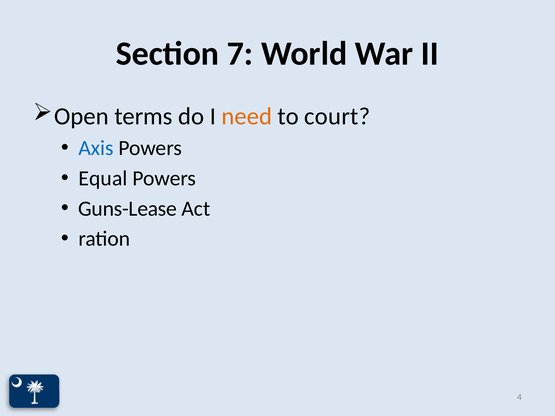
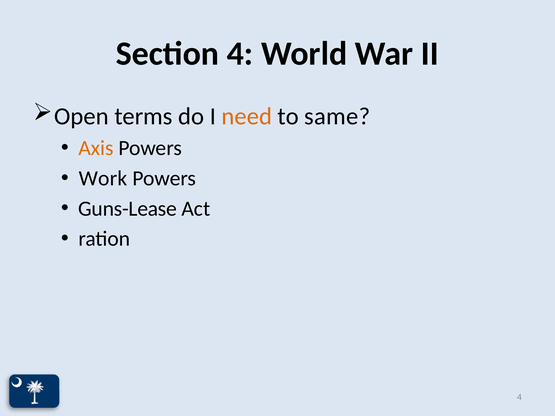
Section 7: 7 -> 4 (240, 54)
court: court -> same (337, 116)
Axis colour: blue -> orange (96, 148)
Equal: Equal -> Work (103, 179)
